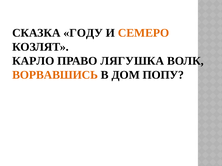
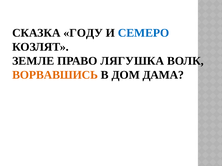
СЕМЕРО colour: orange -> blue (144, 33)
КАРЛО: КАРЛО -> ЗЕМЛЕ (33, 61)
ПОПУ: ПОПУ -> ДАМА (163, 75)
